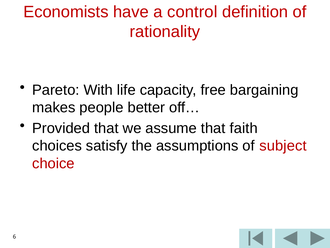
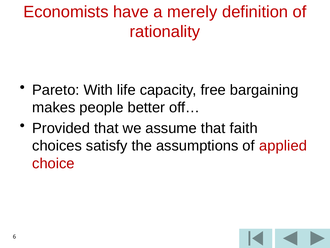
control: control -> merely (192, 12)
subject: subject -> applied (283, 146)
